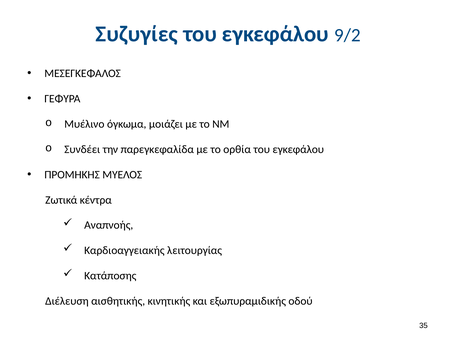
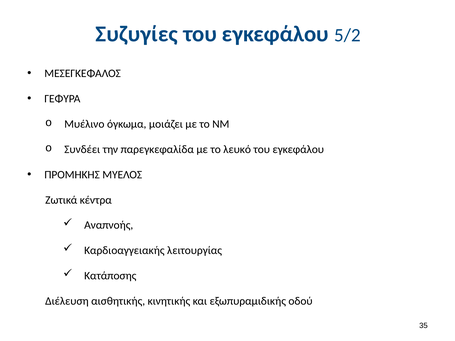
9/2: 9/2 -> 5/2 (347, 35)
ορθία: ορθία -> λευκό (237, 149)
